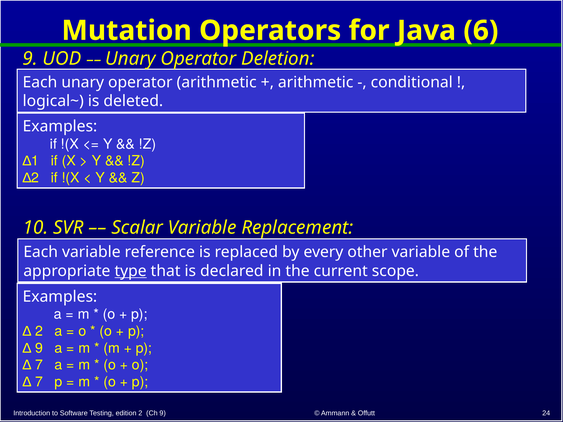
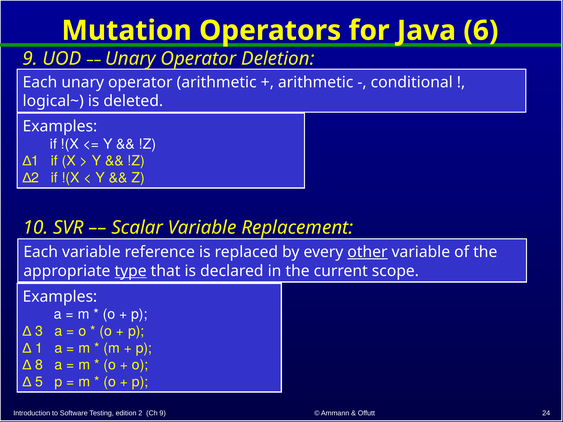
other underline: none -> present (367, 252)
2: 2 -> 3 (39, 331)
9: 9 -> 1 (39, 348)
7: 7 -> 8 (39, 365)
7: 7 -> 5 (39, 382)
